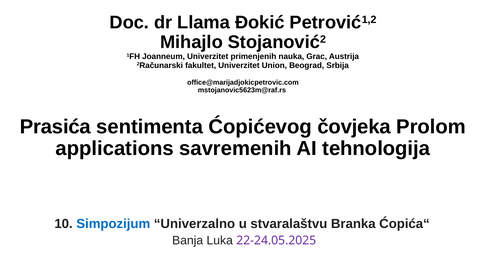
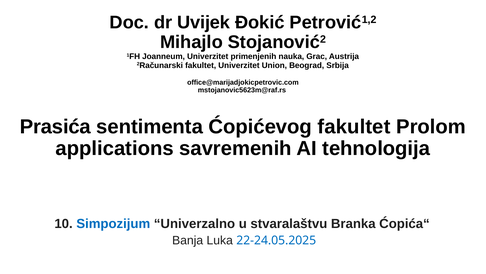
Llama: Llama -> Uvijek (204, 22)
Ćopićevog čovjeka: čovjeka -> fakultet (354, 126)
22-24.05.2025 colour: purple -> blue (276, 240)
